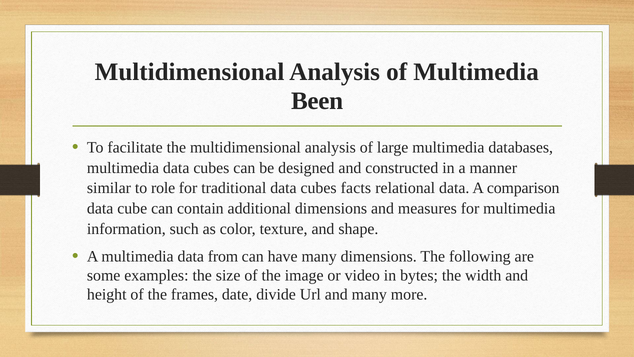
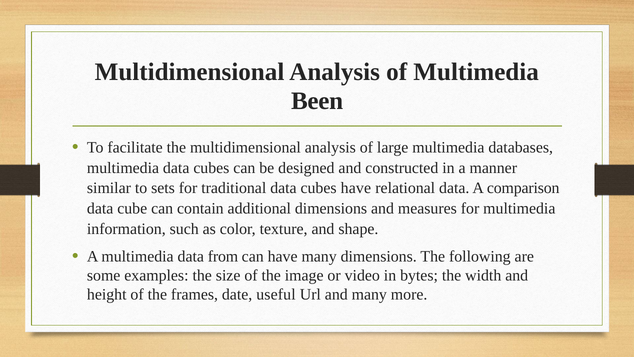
role: role -> sets (163, 188)
cubes facts: facts -> have (356, 188)
divide: divide -> useful (276, 294)
